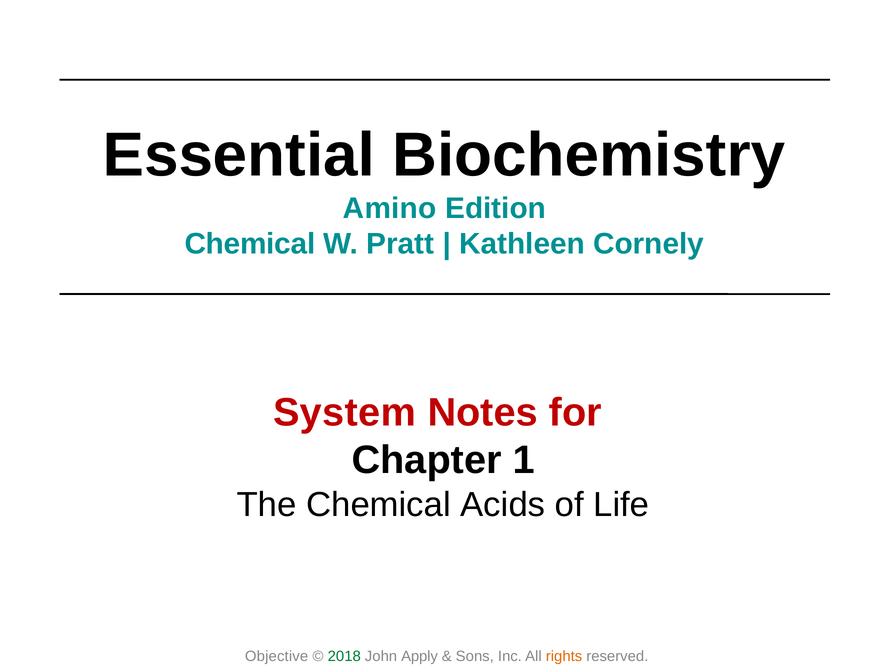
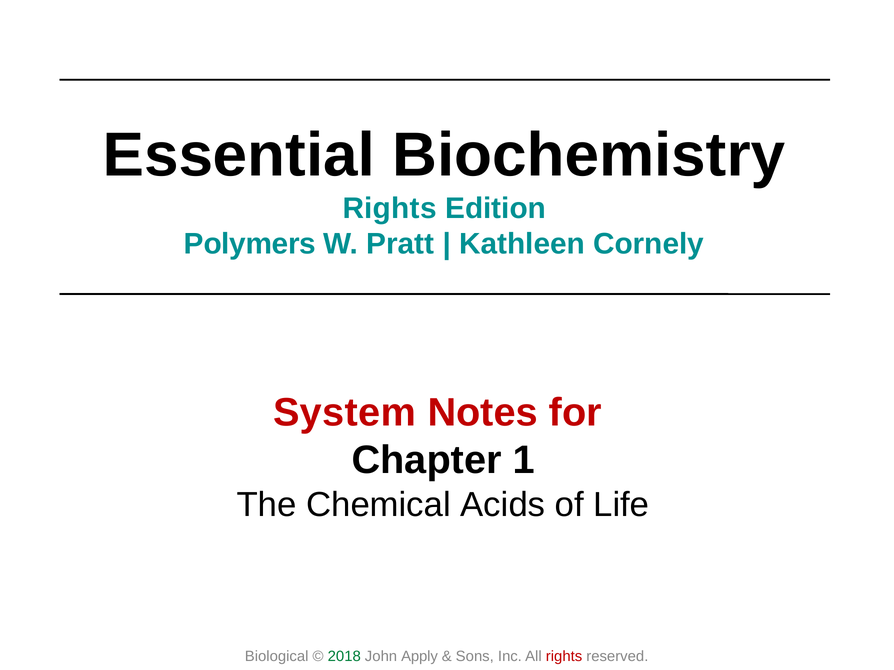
Amino: Amino -> Rights (390, 208)
Chemical: Chemical -> Polymers (250, 244)
Objective: Objective -> Biological (277, 657)
rights colour: orange -> red (564, 657)
